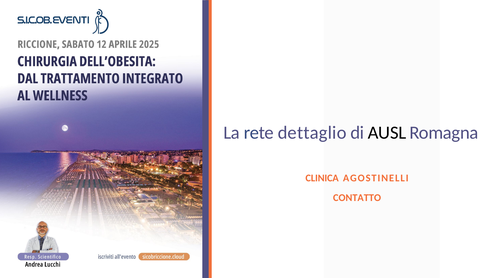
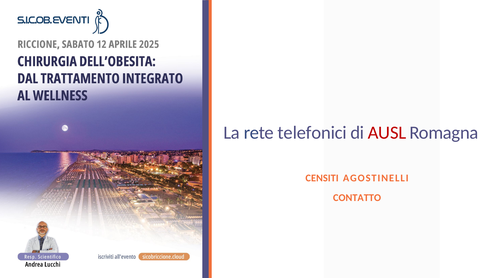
dettaglio: dettaglio -> telefonici (312, 133)
AUSL colour: black -> red (387, 133)
CLINICA: CLINICA -> CENSITI (322, 178)
